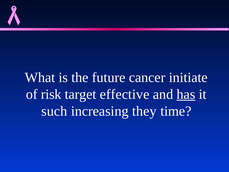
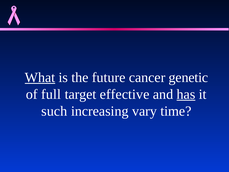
What underline: none -> present (40, 77)
initiate: initiate -> genetic (188, 77)
risk: risk -> full (51, 94)
they: they -> vary (144, 111)
